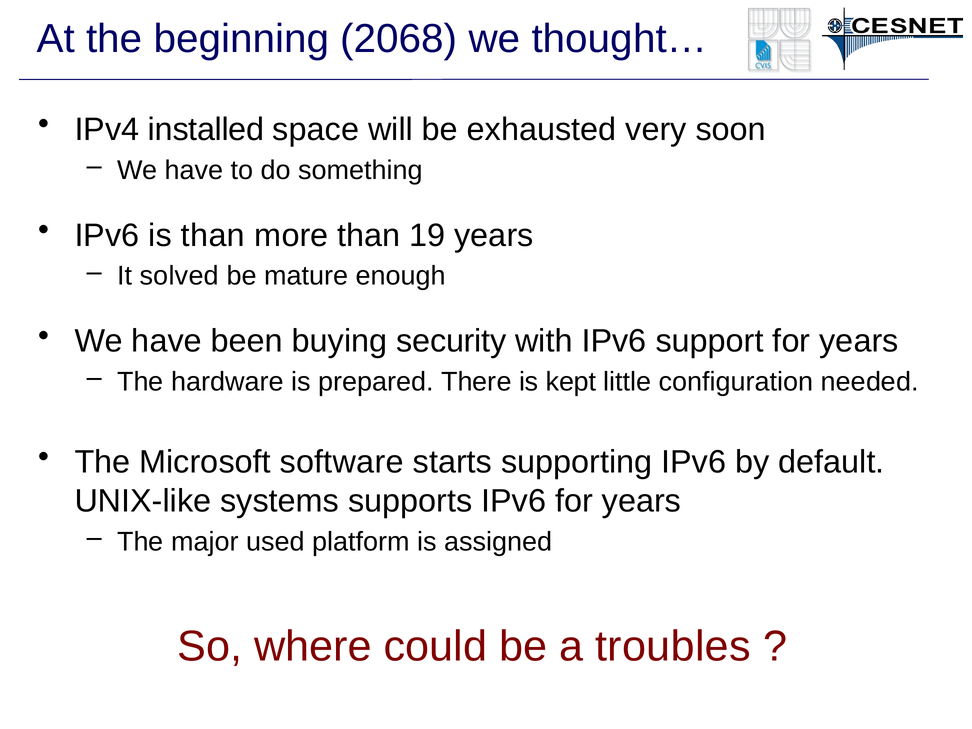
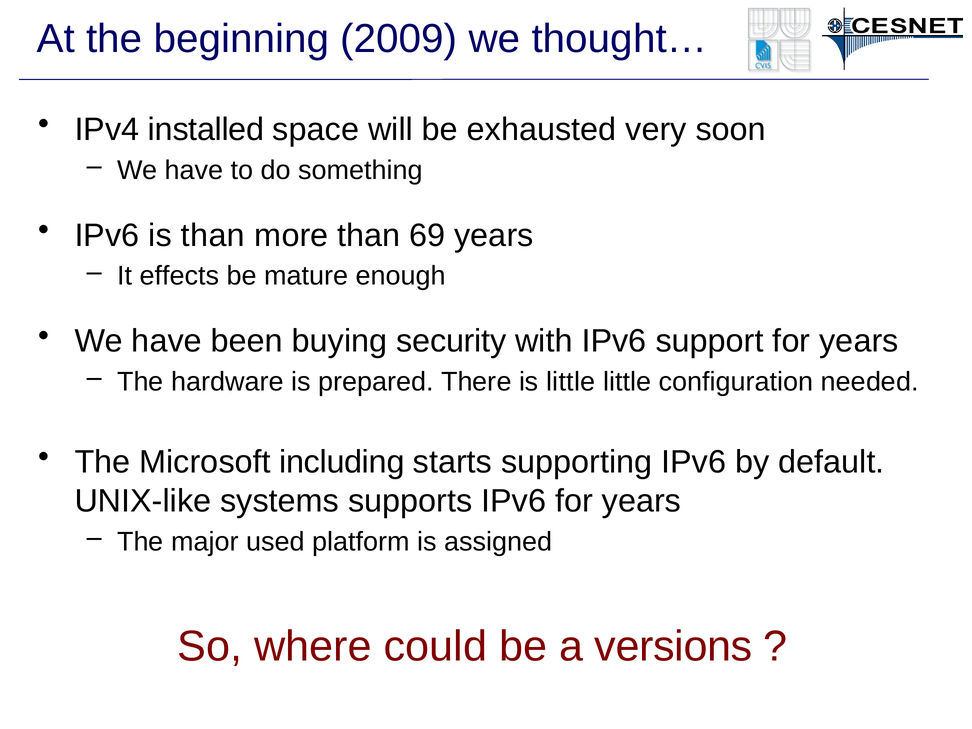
2068: 2068 -> 2009 (399, 39)
19: 19 -> 69 (427, 235)
solved: solved -> effects (179, 276)
is kept: kept -> little (571, 382)
software: software -> including (342, 462)
troubles: troubles -> versions (673, 647)
